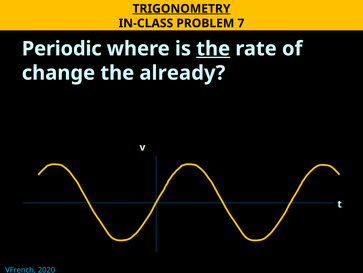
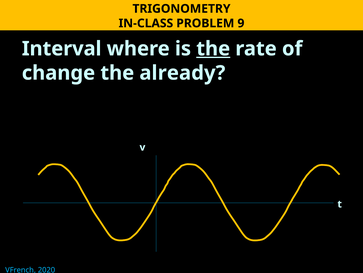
TRIGONOMETRY underline: present -> none (181, 9)
7: 7 -> 9 (241, 23)
Periodic: Periodic -> Interval (62, 49)
